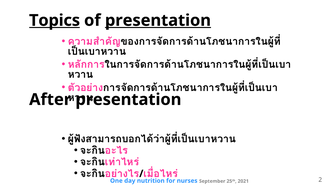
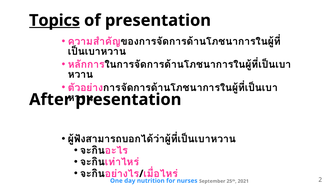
presentation underline: present -> none (158, 20)
